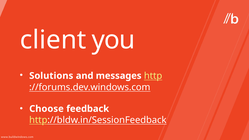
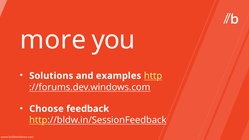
client: client -> more (53, 40)
messages: messages -> examples (119, 76)
